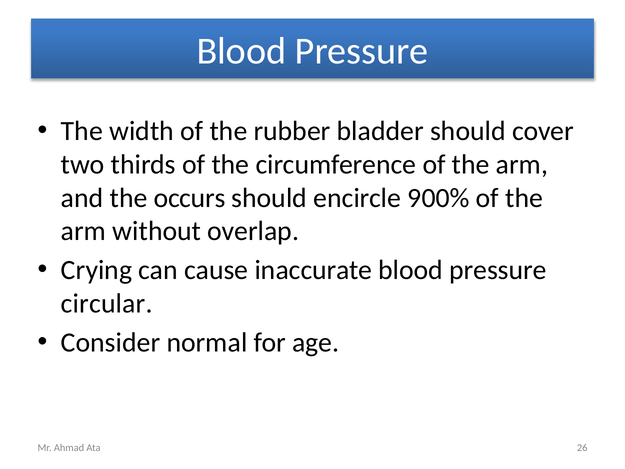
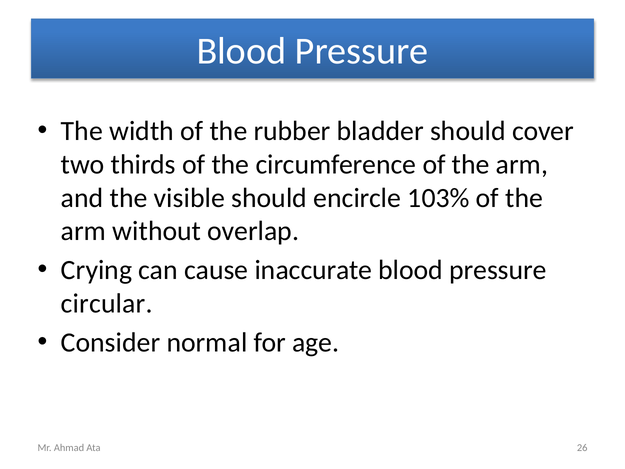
occurs: occurs -> visible (189, 198)
900%: 900% -> 103% (438, 198)
